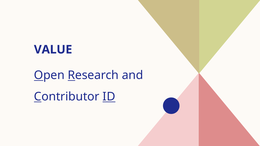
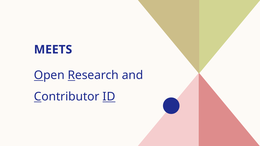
VALUE: VALUE -> MEETS (53, 50)
